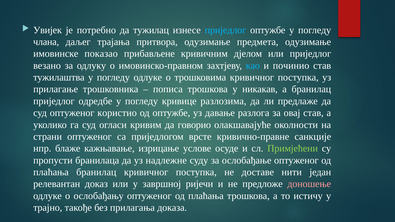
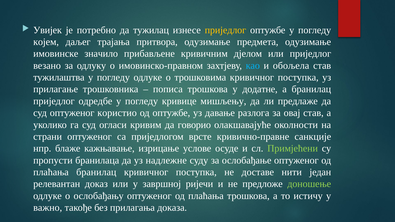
приједлог colour: light blue -> yellow (225, 30)
члана: члана -> којем (46, 42)
показао: показао -> значило (101, 54)
починио: починио -> обољела (291, 66)
никакав: никакав -> додатне (260, 89)
разлозима: разлозима -> мишљењу (223, 101)
доношење colour: pink -> light green (309, 184)
трајно: трајно -> важно (48, 208)
